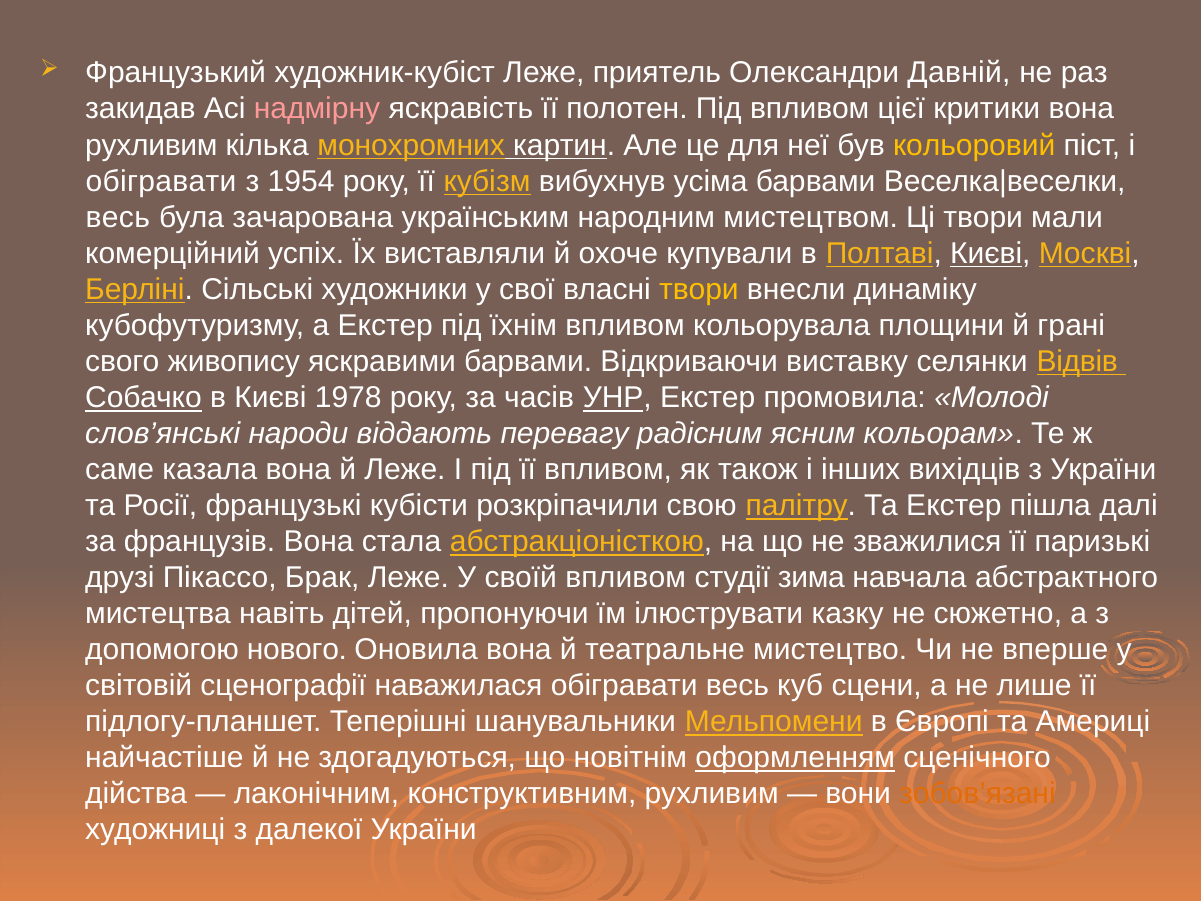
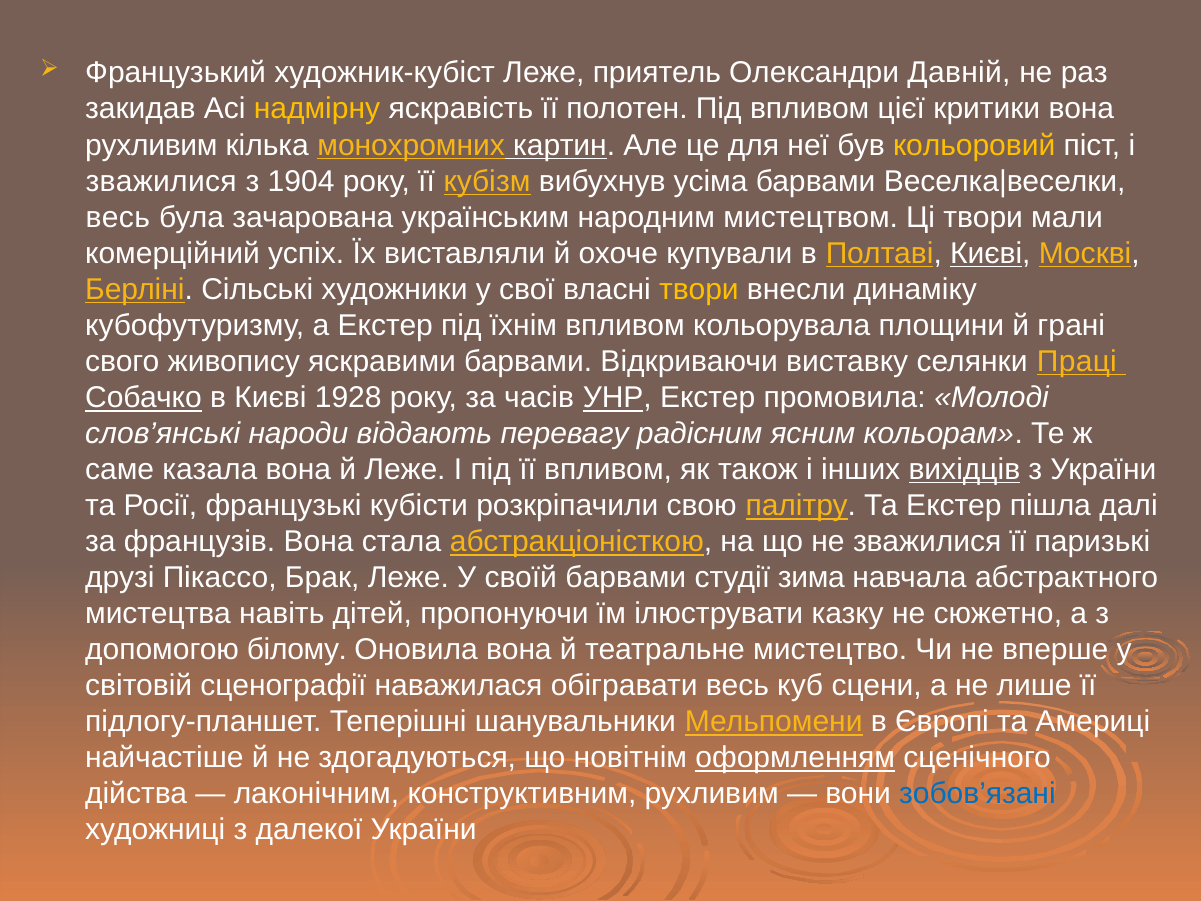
надмірну colour: pink -> yellow (317, 109)
обігравати: обігравати -> зважилися (161, 181)
1954: 1954 -> 1904 (301, 181)
Відвів: Відвів -> Праці (1077, 361)
1978: 1978 -> 1928 (348, 397)
вихідців underline: none -> present (964, 469)
своїй впливом: впливом -> барвами (626, 577)
нового: нового -> білому (297, 650)
зобов’язані colour: orange -> blue (977, 794)
